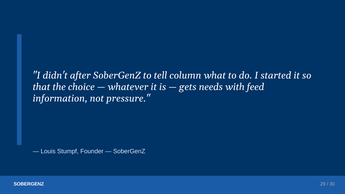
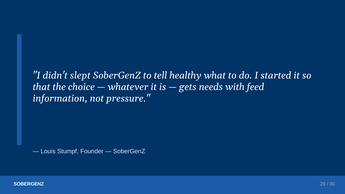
after: after -> slept (80, 75)
column: column -> healthy (185, 75)
